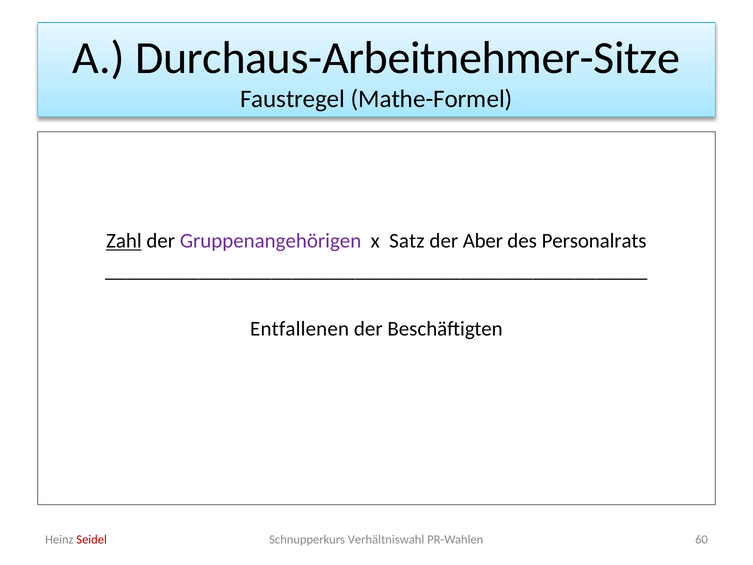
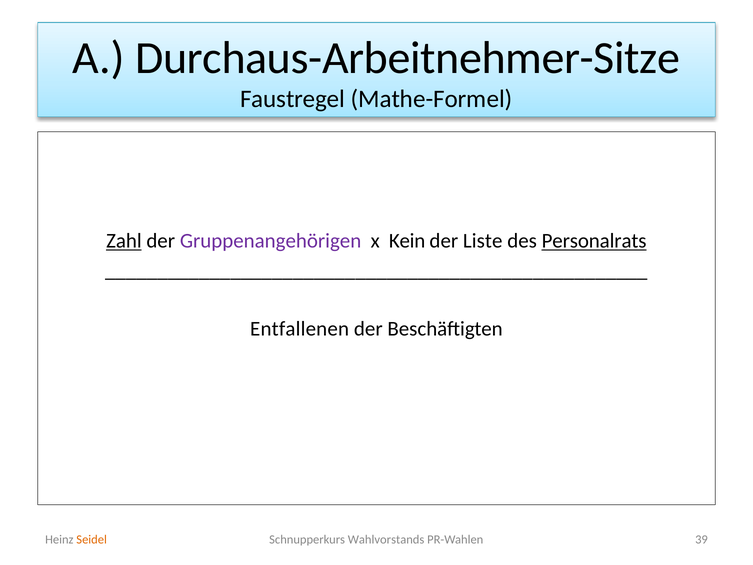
Satz: Satz -> Kein (407, 241)
Aber: Aber -> Liste (483, 241)
Personalrats underline: none -> present (594, 241)
Verhältniswahl: Verhältniswahl -> Wahlvorstands (386, 539)
60: 60 -> 39 (701, 539)
Seidel colour: red -> orange (92, 539)
